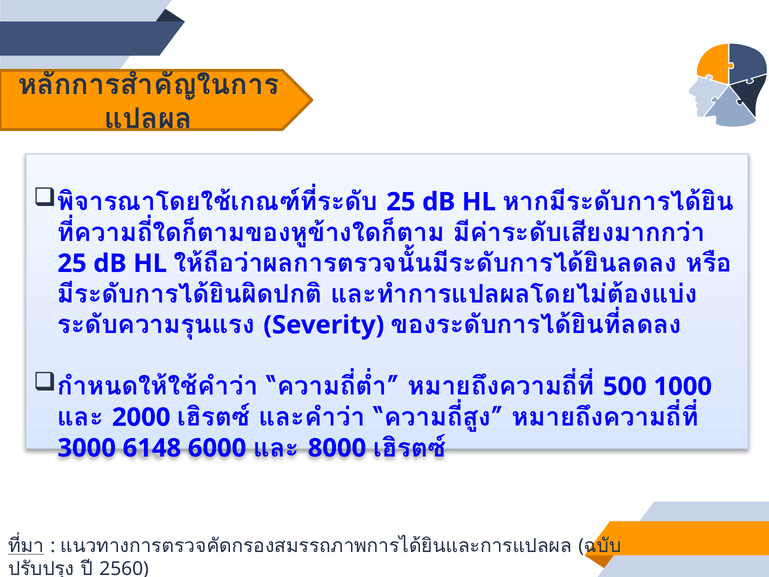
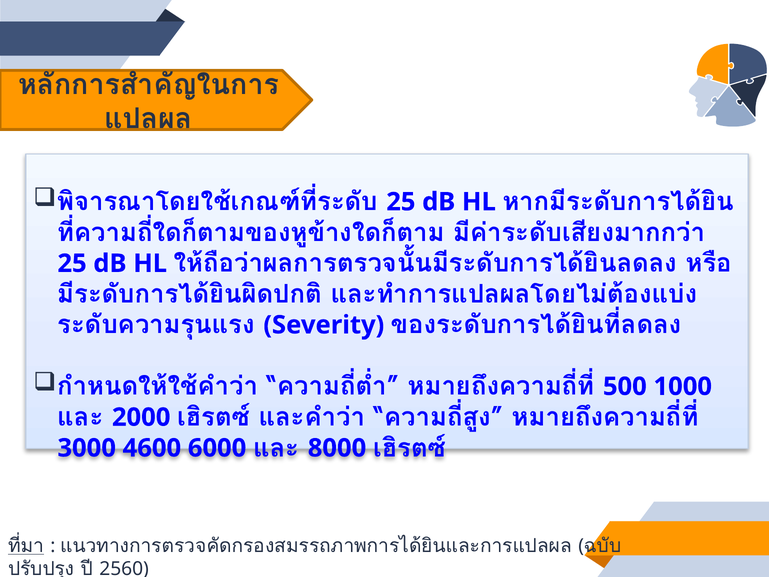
6148: 6148 -> 4600 (152, 448)
